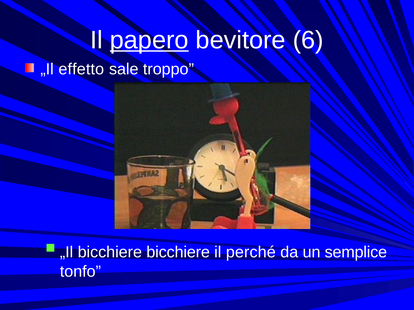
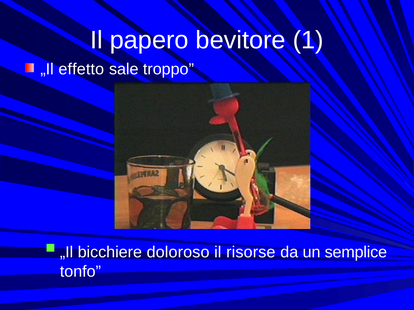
papero underline: present -> none (149, 40)
6: 6 -> 1 (308, 40)
bicchiere bicchiere: bicchiere -> doloroso (178, 253)
perché: perché -> risorse (251, 253)
